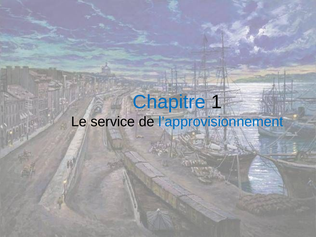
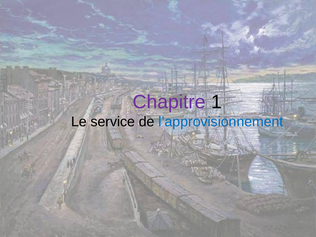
Chapitre colour: blue -> purple (169, 102)
